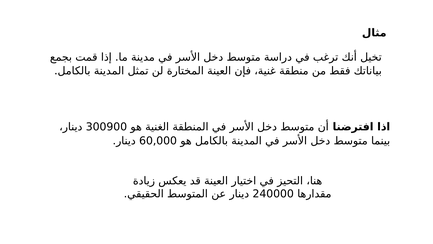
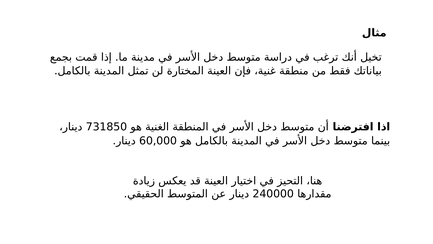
300900: 300900 -> 731850 (106, 127)
